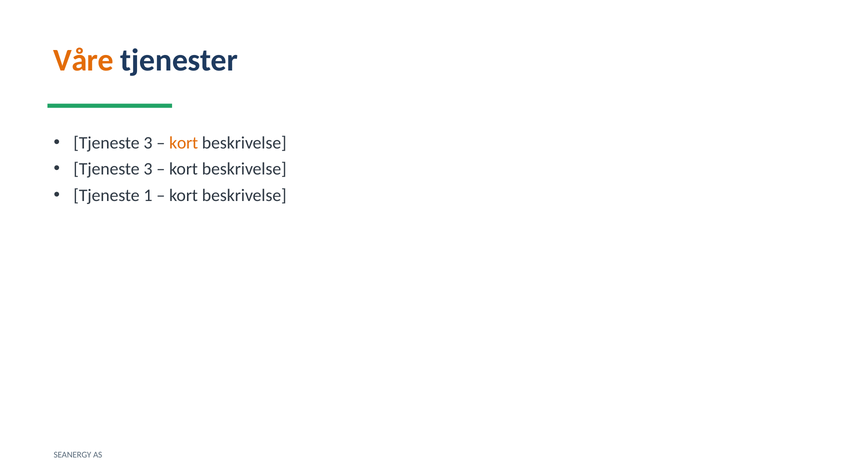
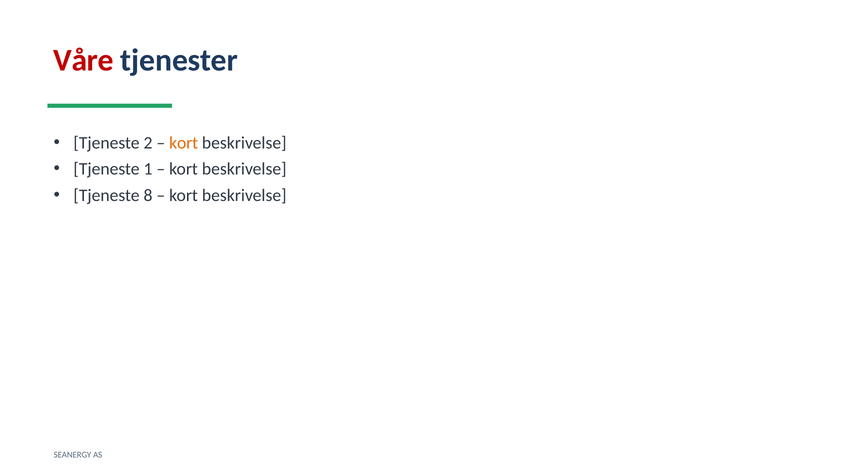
Våre colour: orange -> red (84, 60)
3: 3 -> 2 (148, 143)
3: 3 -> 1 (148, 169)
1: 1 -> 8 (148, 196)
